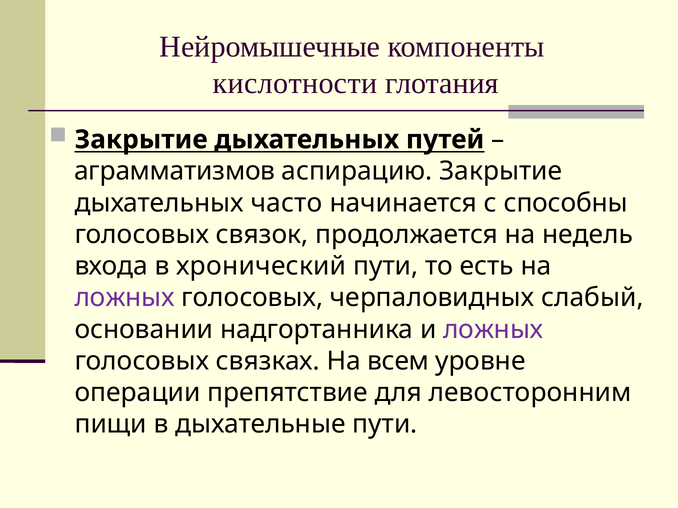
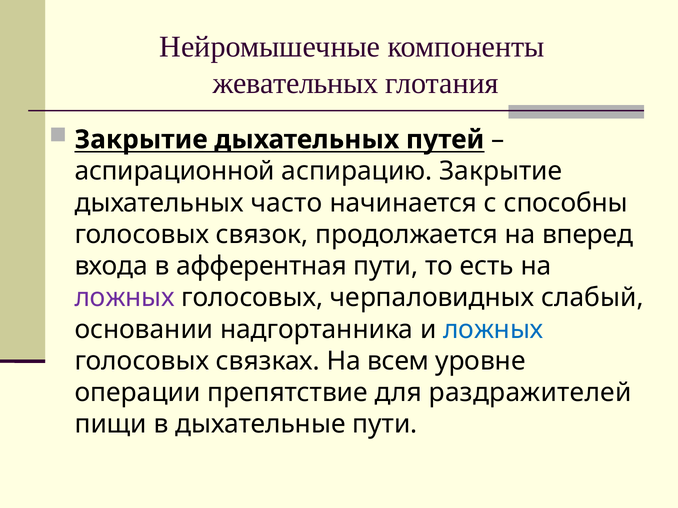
кислотности: кислотности -> жевательных (295, 83)
аграмматизмов: аграмматизмов -> аспирационной (175, 171)
недель: недель -> вперед (588, 235)
хронический: хронический -> афферентная (262, 266)
ложных colour: purple -> blue (493, 330)
левосторонним: левосторонним -> раздражителей (530, 393)
